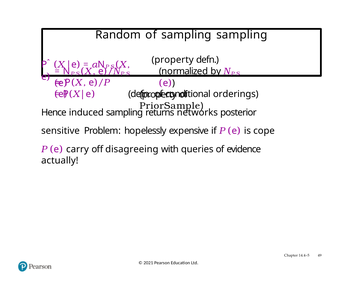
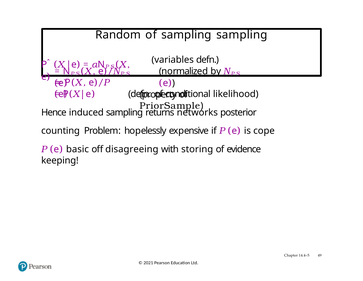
property: property -> variables (173, 60)
orderings: orderings -> likelihood (236, 94)
sensitive: sensitive -> counting (61, 131)
carry: carry -> basic (78, 149)
queries: queries -> storing (197, 149)
actually: actually -> keeping (60, 160)
